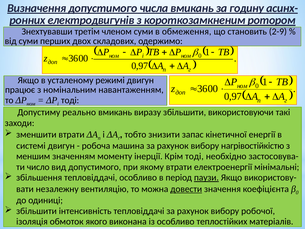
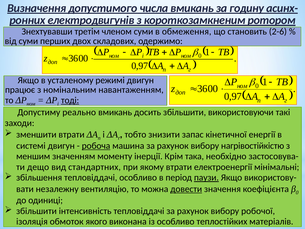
2-9: 2-9 -> 2-6 (278, 31)
тоді underline: none -> present (70, 100)
виразу: виразу -> досить (148, 112)
робоча underline: none -> present (96, 146)
Крім тоді: тоді -> така (194, 156)
число: число -> дещо (38, 167)
вид допустимого: допустимого -> стандартних (95, 167)
